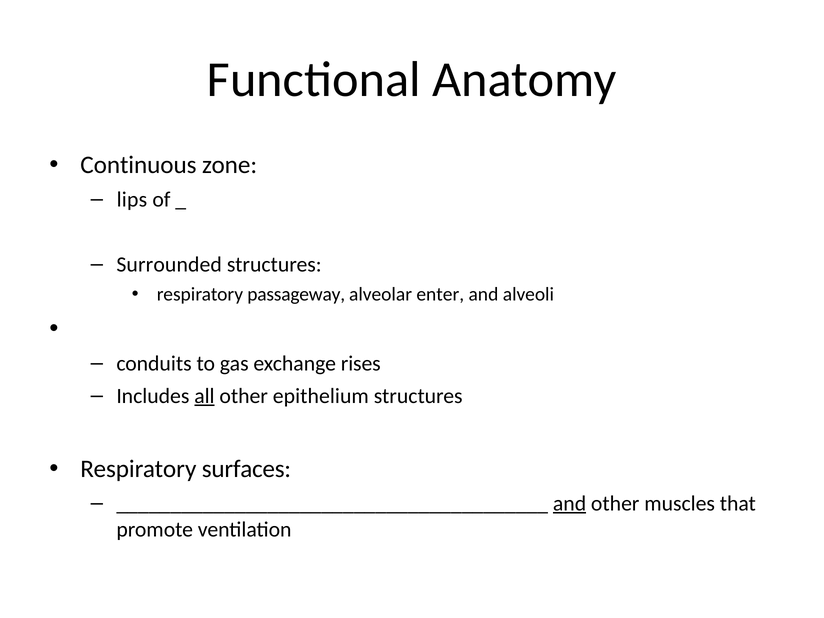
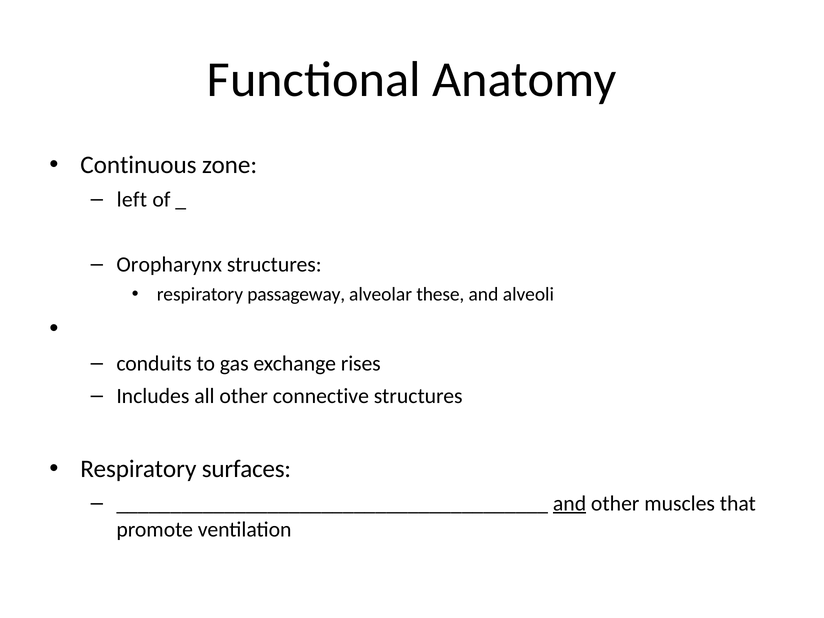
lips: lips -> left (132, 200)
Surrounded: Surrounded -> Oropharynx (169, 265)
enter: enter -> these (440, 295)
all underline: present -> none (204, 396)
epithelium: epithelium -> connective (321, 396)
